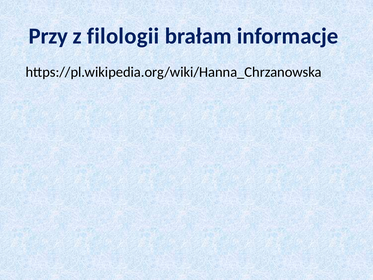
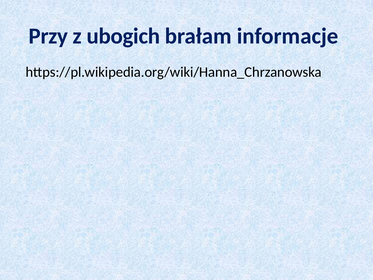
filologii: filologii -> ubogich (123, 36)
